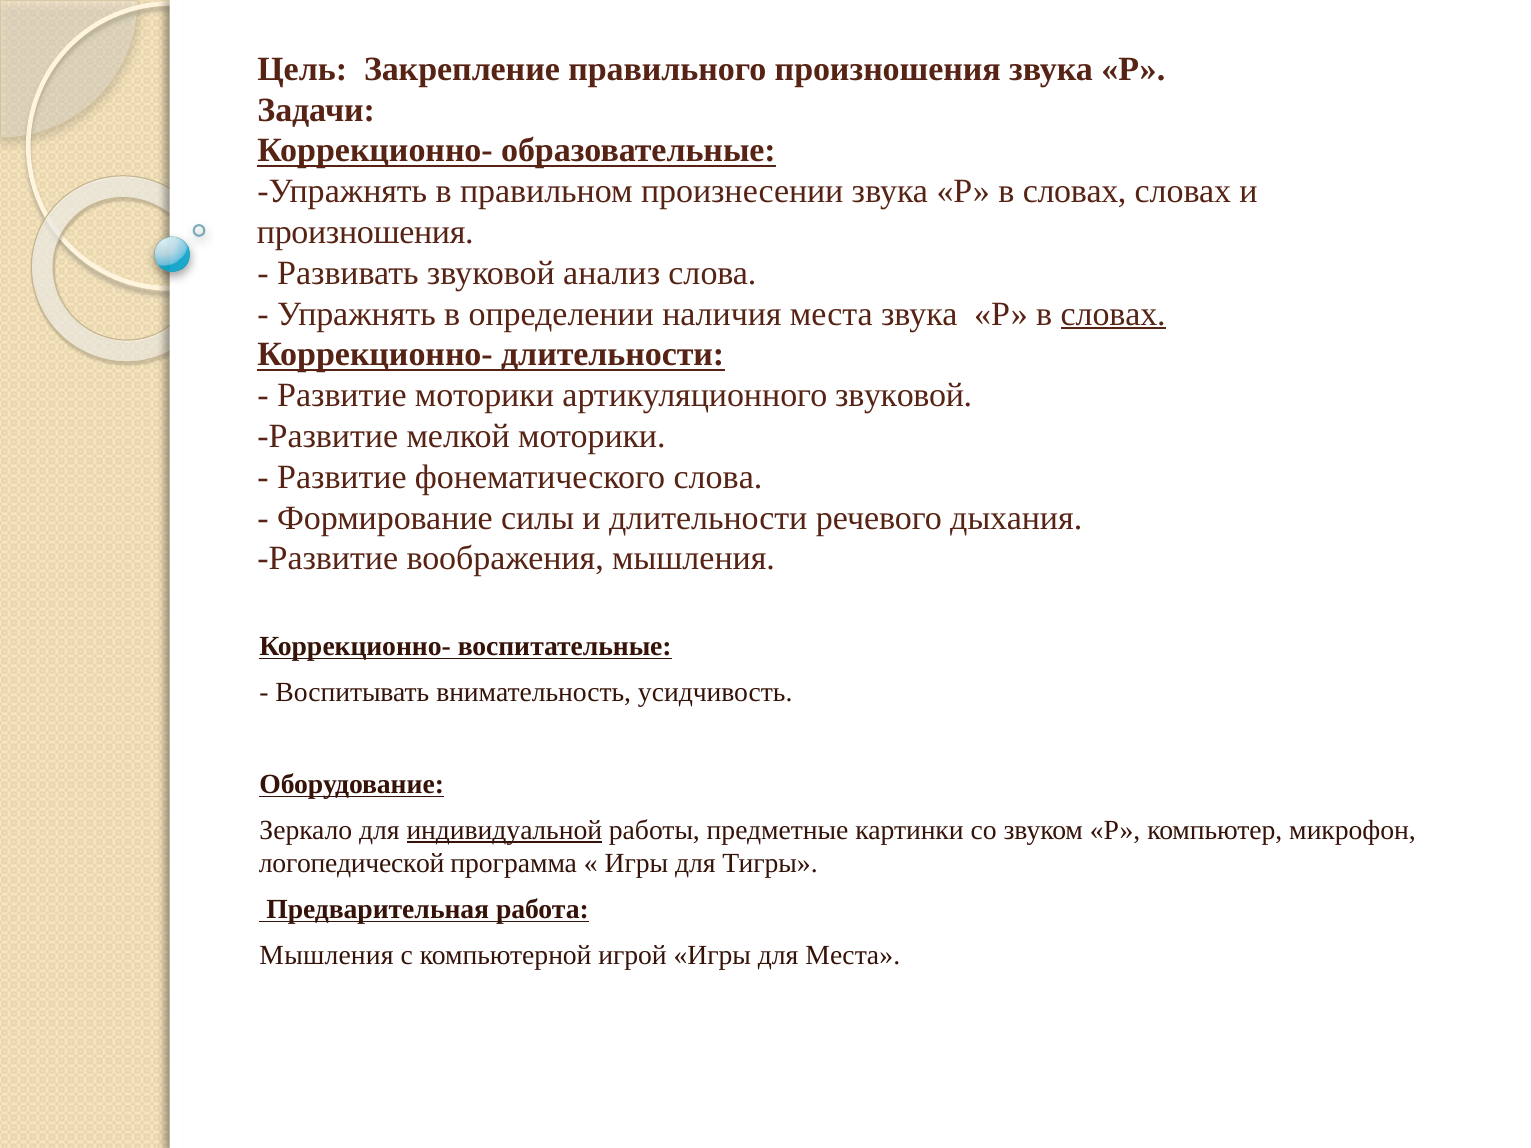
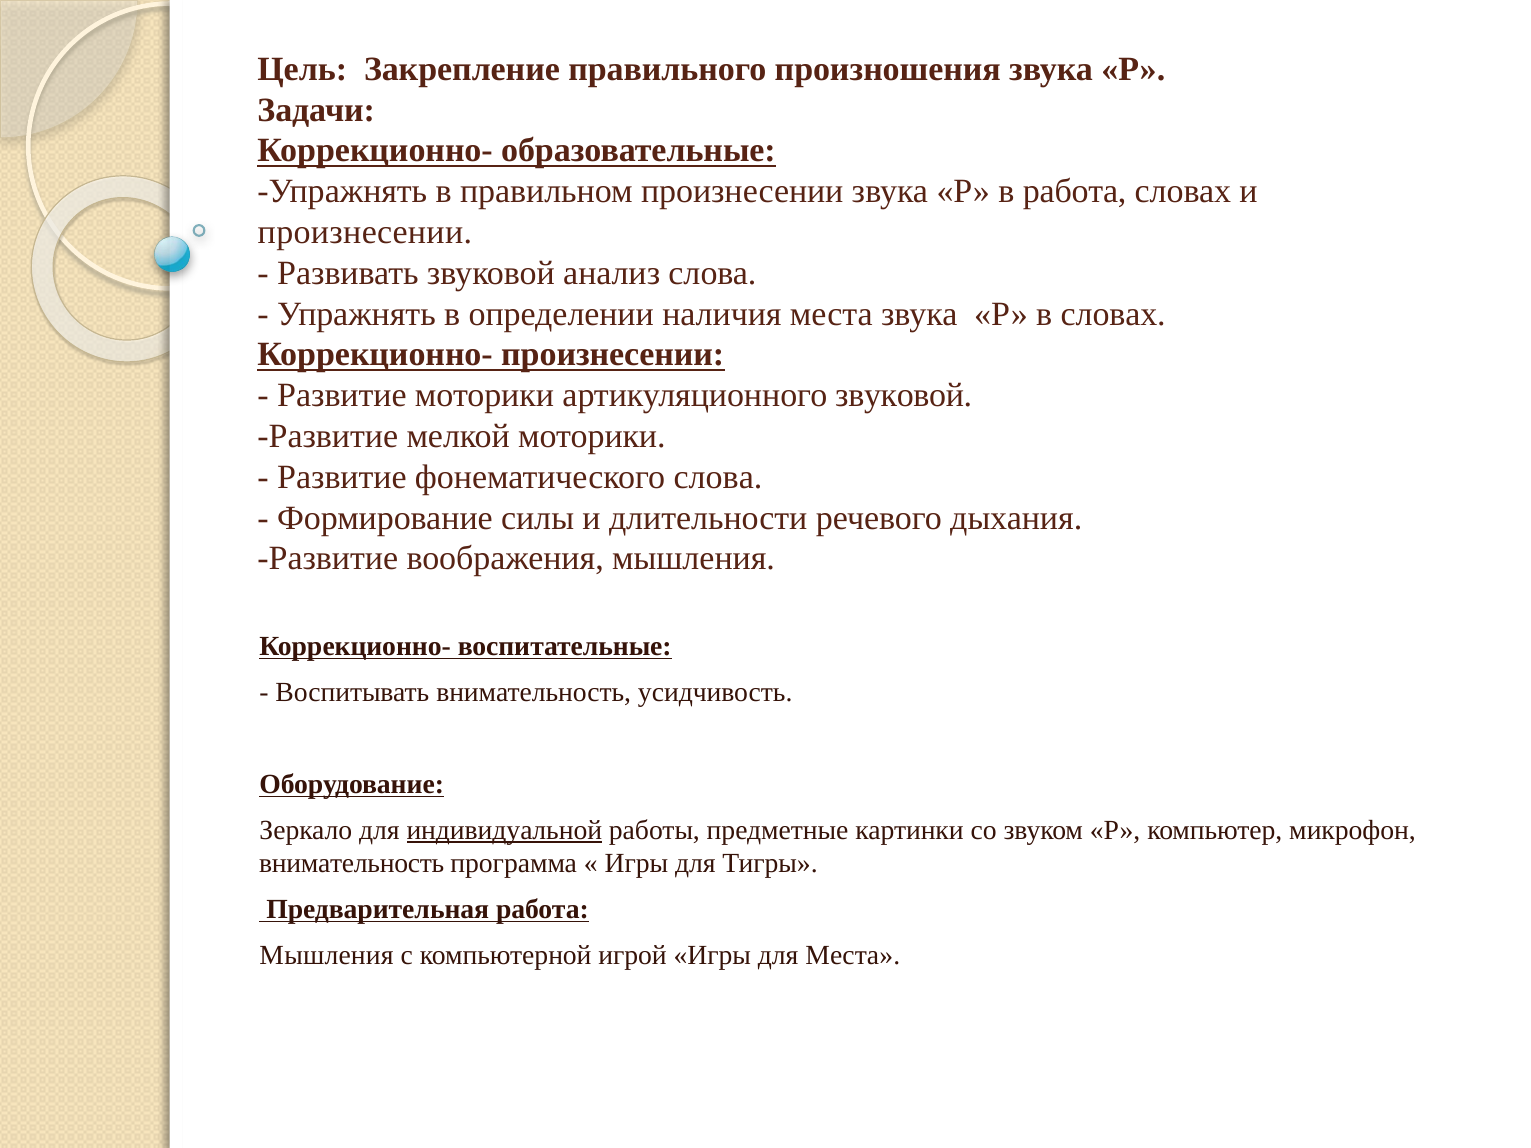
словах: словах -> работа (1075, 191)
произношения: произношения -> произнесении (365, 232)
словах underline: present -> none (1113, 314)
Коррекционно- длительности: длительности -> произнесении (613, 355)
логопедической: логопедической -> внимательность (352, 863)
